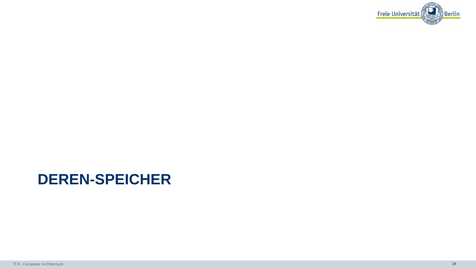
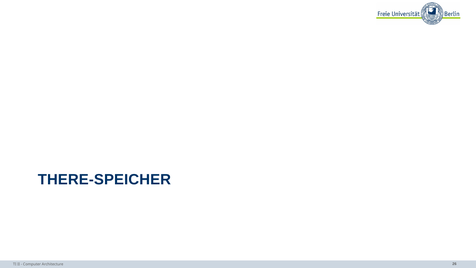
DEREN-SPEICHER: DEREN-SPEICHER -> THERE-SPEICHER (104, 179)
